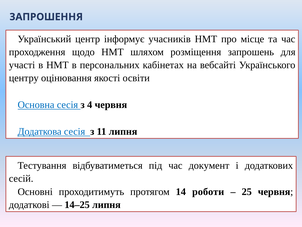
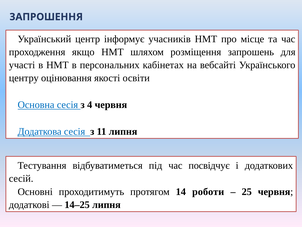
щодо: щодо -> якщо (83, 52)
документ: документ -> посвідчує (209, 165)
